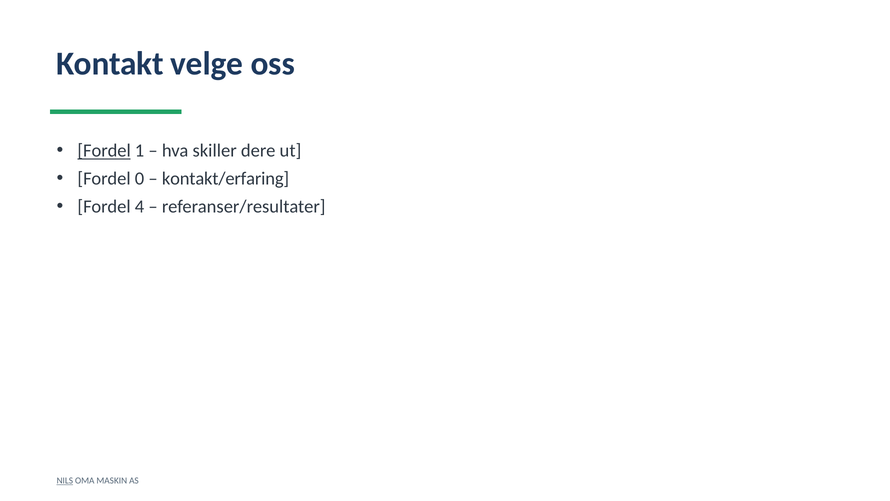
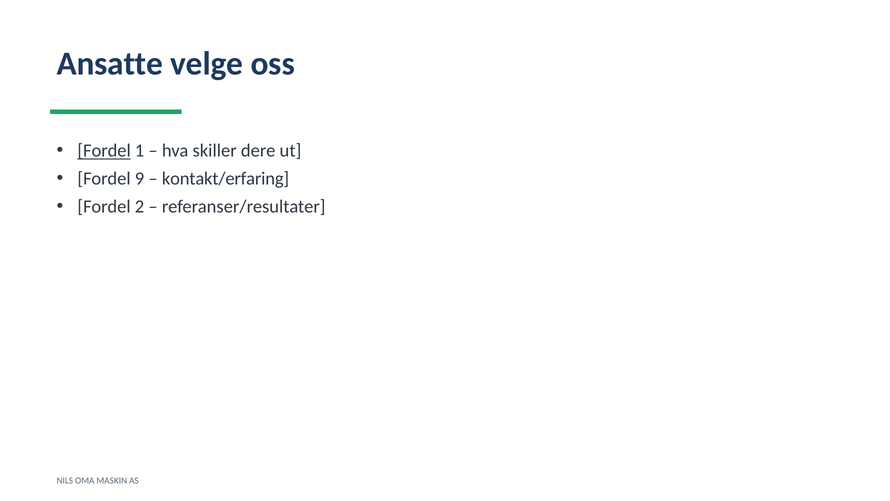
Kontakt: Kontakt -> Ansatte (110, 64)
0: 0 -> 9 (140, 179)
4: 4 -> 2 (140, 206)
NILS underline: present -> none (65, 480)
